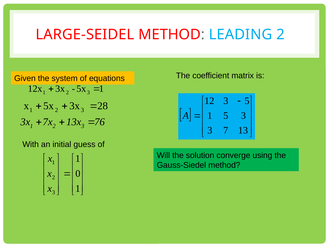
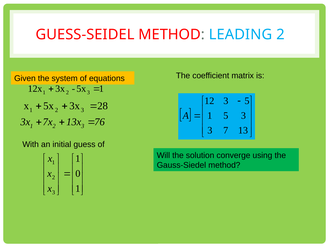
LARGE-SEIDEL: LARGE-SEIDEL -> GUESS-SEIDEL (85, 34)
